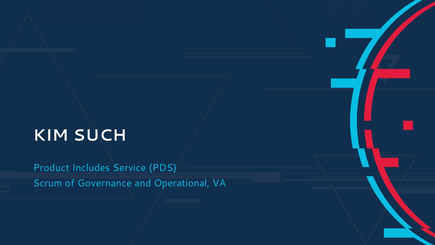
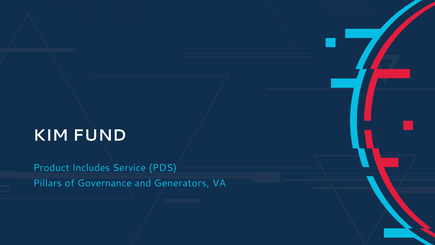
SUCH: SUCH -> FUND (100, 135)
Scrum: Scrum -> Pillars (48, 183)
Operational: Operational -> Generators (182, 183)
